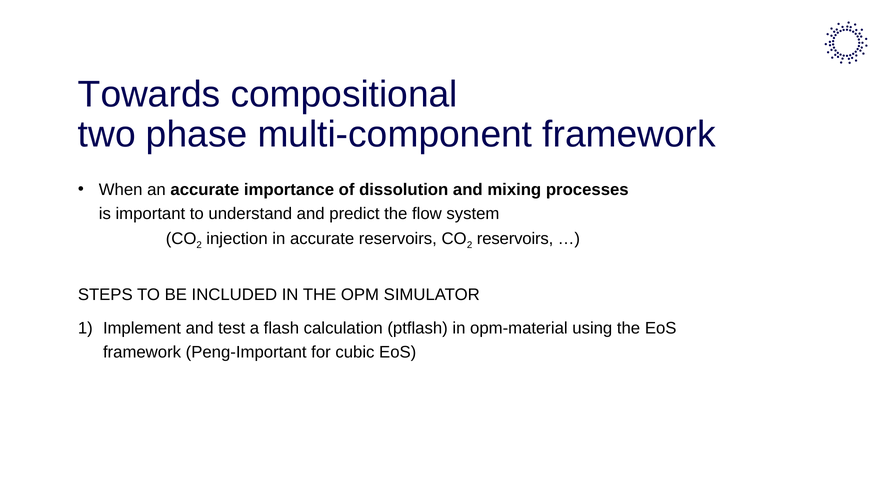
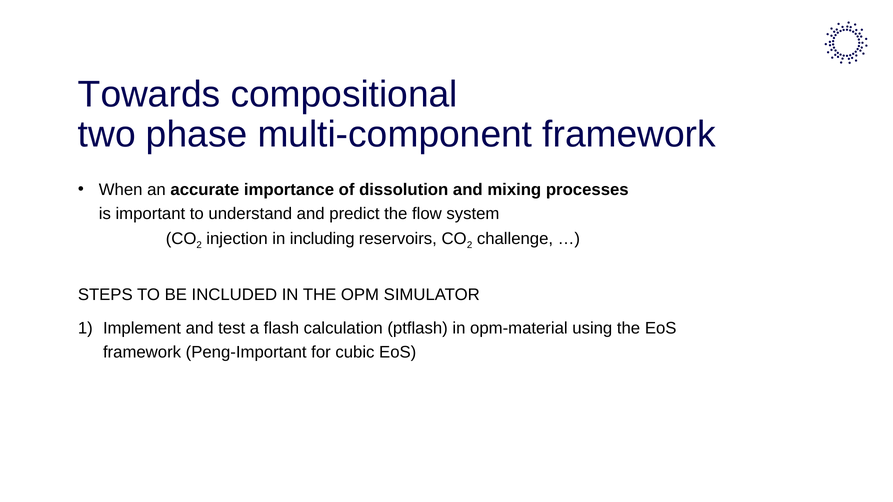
in accurate: accurate -> including (322, 239)
reservoirs: reservoirs -> challenge (515, 239)
